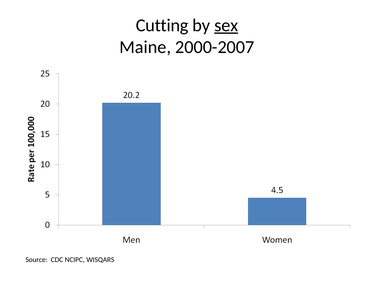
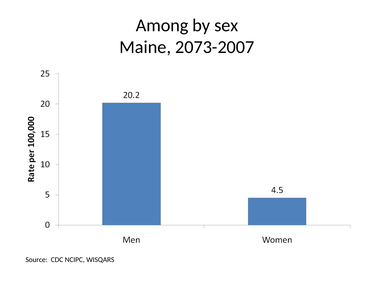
Cutting: Cutting -> Among (162, 25)
sex underline: present -> none (226, 25)
2000-2007: 2000-2007 -> 2073-2007 (215, 47)
